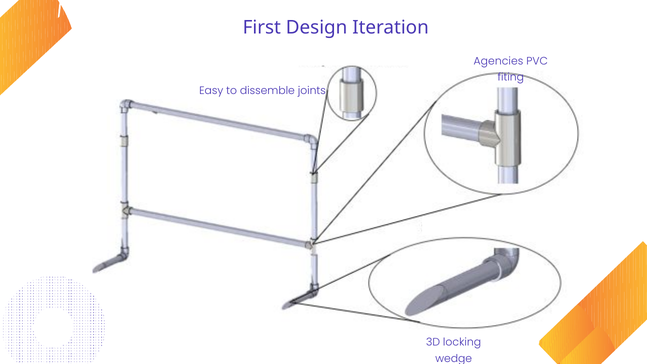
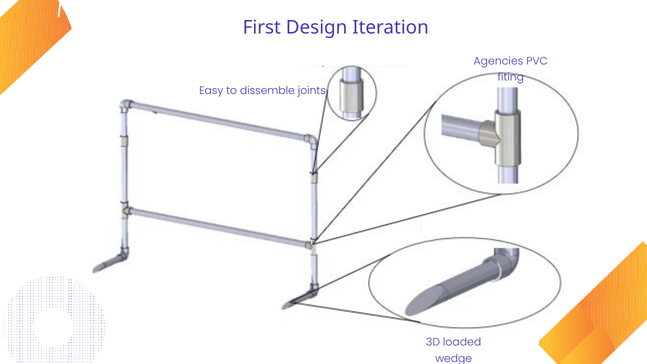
locking: locking -> loaded (462, 342)
